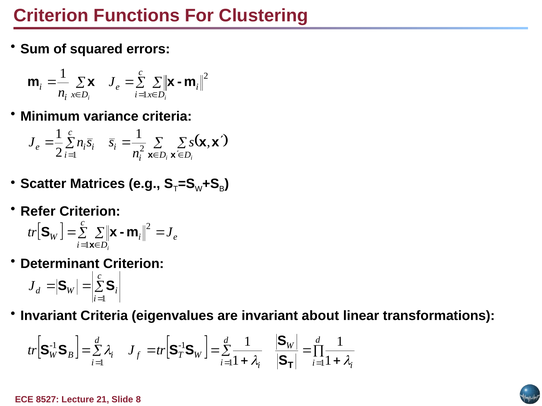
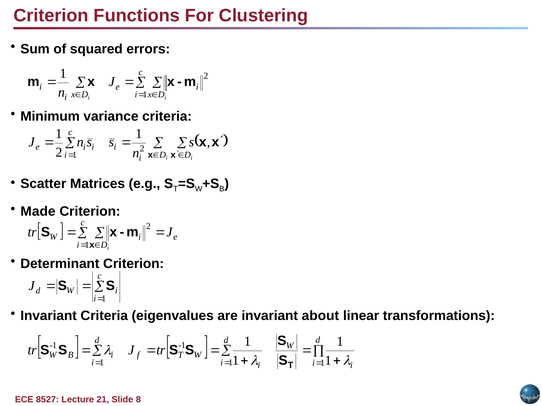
Refer: Refer -> Made (38, 211)
